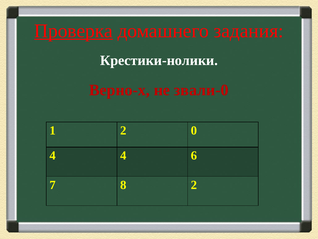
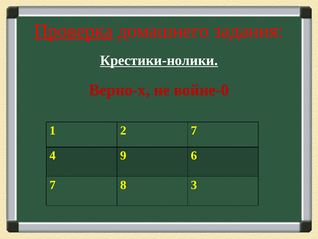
Крестики-нолики underline: none -> present (159, 60)
звали-0: звали-0 -> войне-0 (201, 90)
2 0: 0 -> 7 (194, 130)
4 4: 4 -> 9 (123, 155)
8 2: 2 -> 3 (194, 185)
